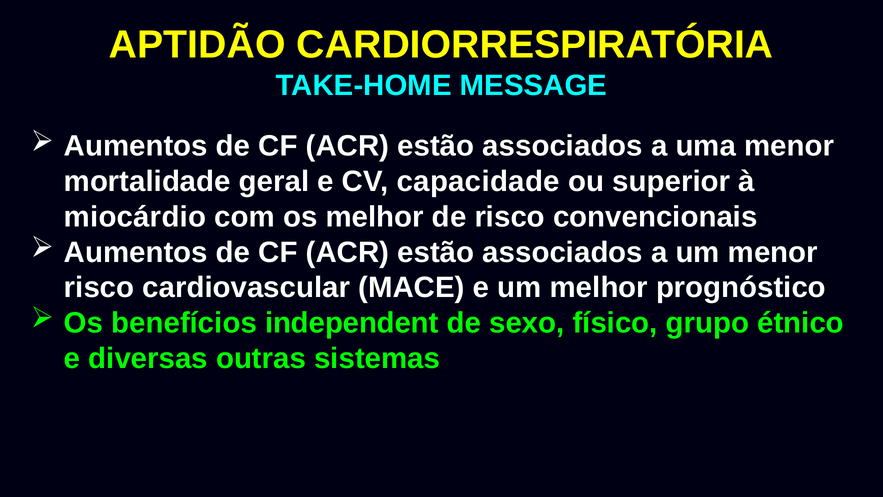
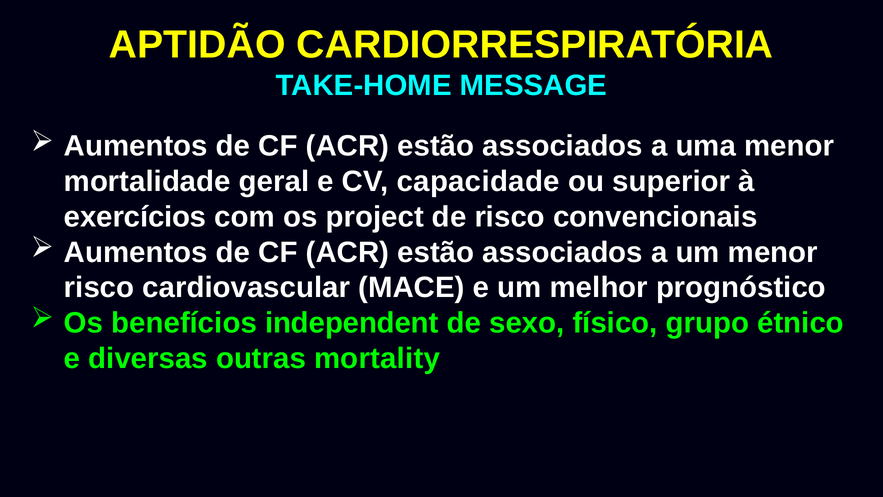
miocárdio: miocárdio -> exercícios (135, 217)
os melhor: melhor -> project (375, 217)
sistemas: sistemas -> mortality (377, 358)
